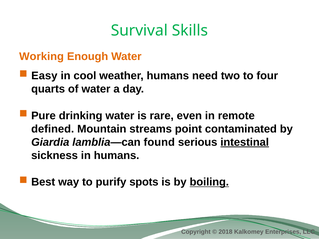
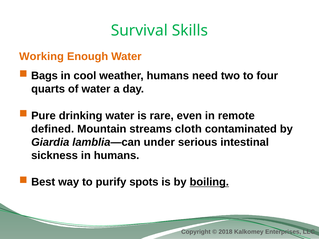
Easy: Easy -> Bags (44, 76)
point: point -> cloth (188, 129)
found: found -> under (159, 142)
intestinal underline: present -> none (245, 142)
